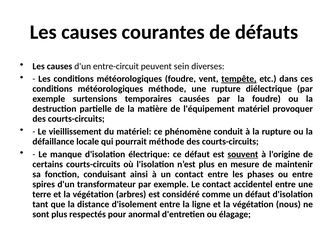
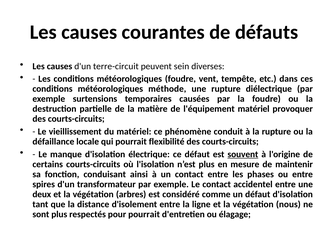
entre-circuit: entre-circuit -> terre-circuit (116, 66)
tempête underline: present -> none (239, 79)
pourrait méthode: méthode -> flexibilité (167, 141)
terre: terre -> deux (42, 194)
pour anormal: anormal -> pourrait (144, 214)
